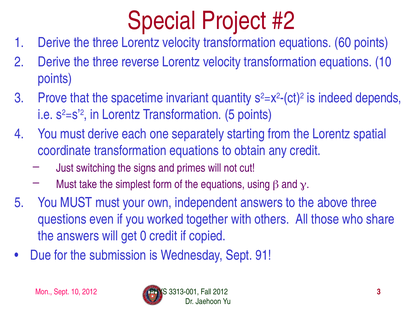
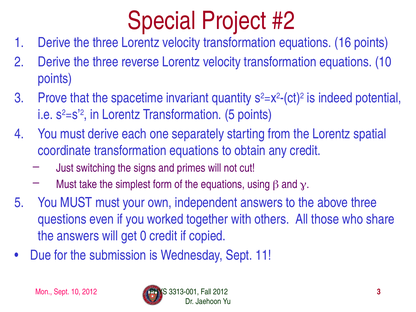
60: 60 -> 16 (343, 43)
depends: depends -> potential (379, 98)
91: 91 -> 11 (263, 255)
